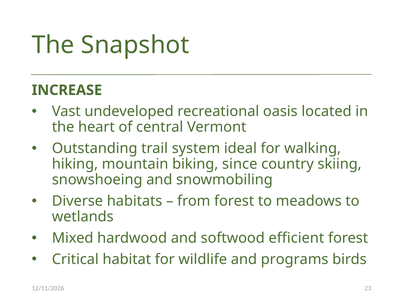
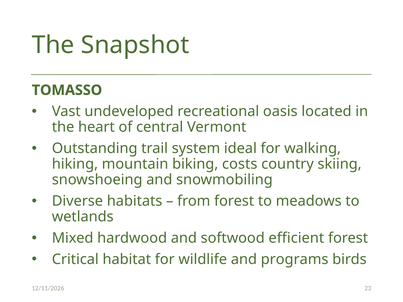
INCREASE: INCREASE -> TOMASSO (67, 90)
since: since -> costs (240, 164)
